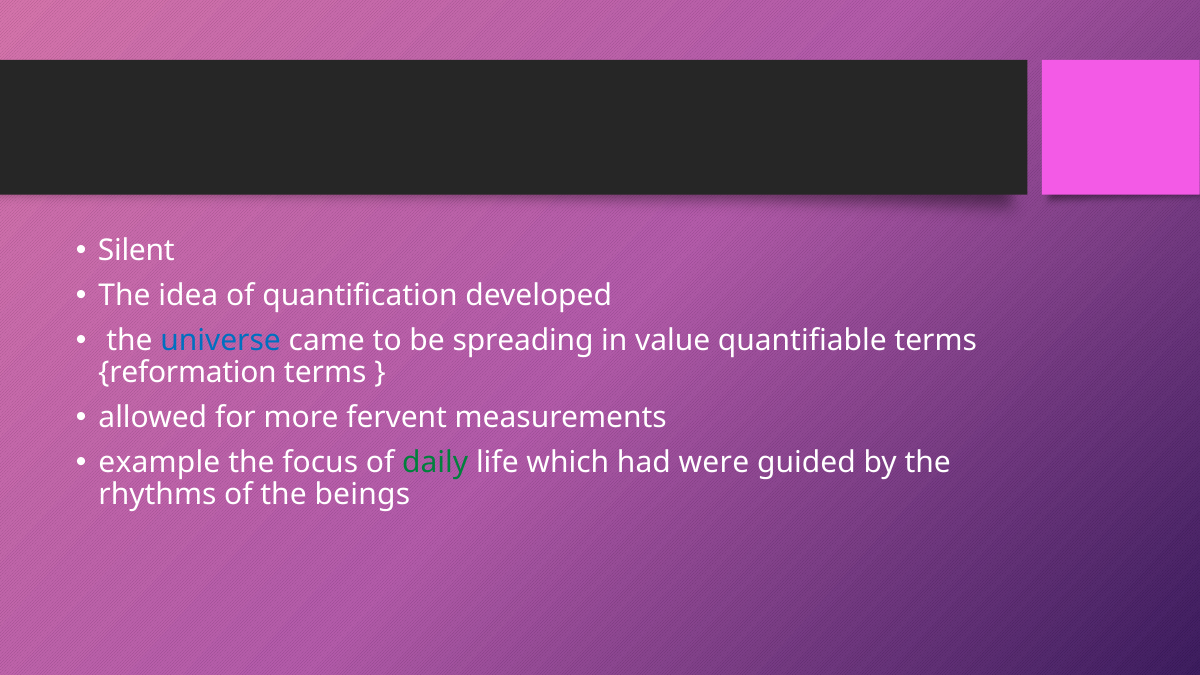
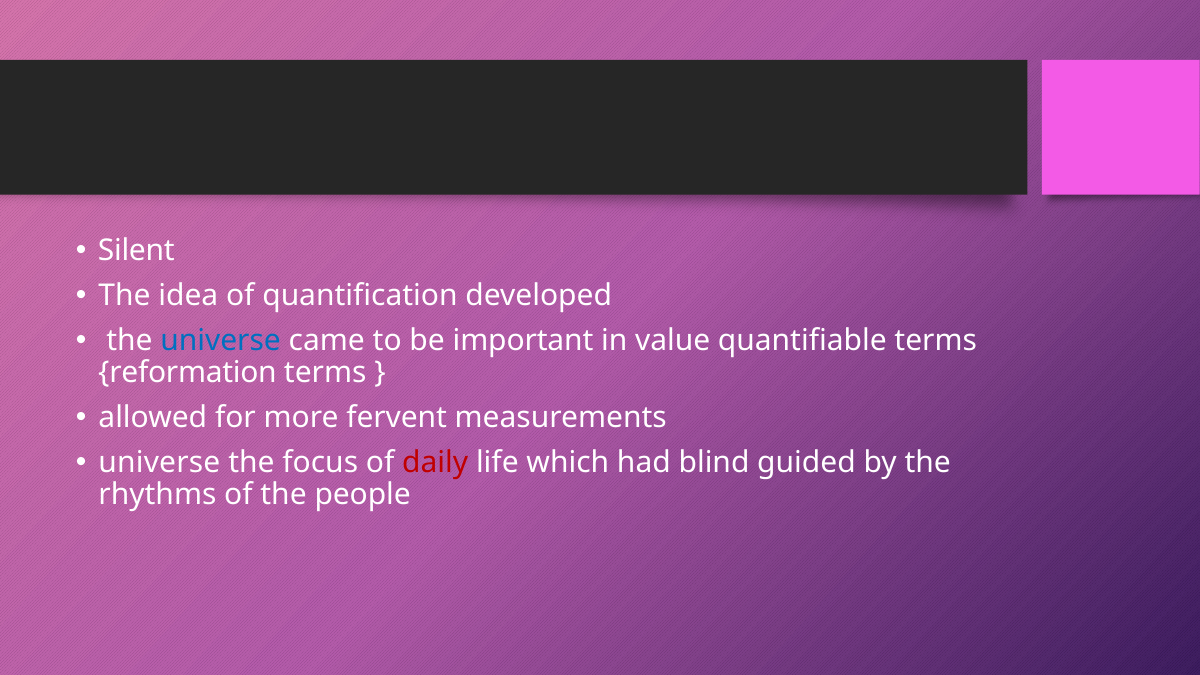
spreading: spreading -> important (523, 340)
example: example -> universe (159, 462)
daily colour: green -> red (435, 462)
were: were -> blind (714, 462)
beings: beings -> people (363, 495)
